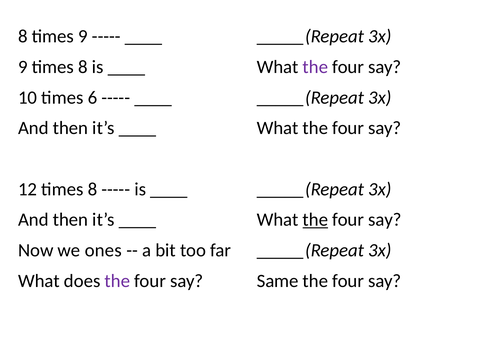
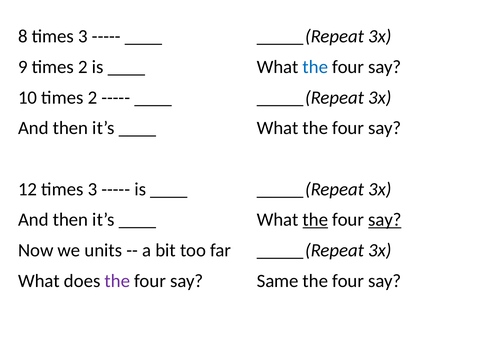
8 times 9: 9 -> 3 (83, 36)
9 times 8: 8 -> 2 (83, 67)
the colour: purple -> blue (315, 67)
10 times 6: 6 -> 2 (92, 98)
12 times 8: 8 -> 3 (92, 189)
say underline: none -> present (385, 220)
ones: ones -> units (103, 251)
